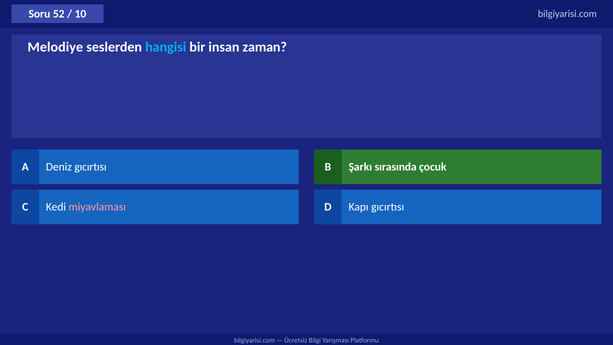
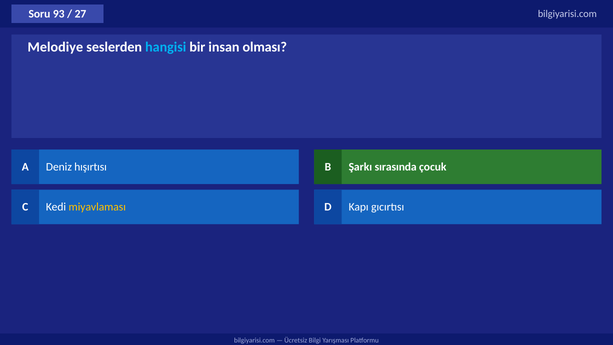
52: 52 -> 93 (59, 14)
10: 10 -> 27 (80, 14)
zaman: zaman -> olması (265, 47)
Deniz gıcırtısı: gıcırtısı -> hışırtısı (91, 167)
miyavlaması colour: pink -> yellow (97, 207)
